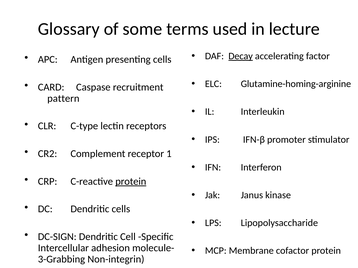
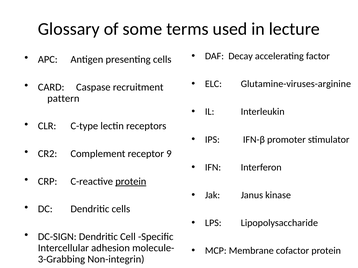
Decay underline: present -> none (241, 56)
Glutamine-homing-arginine: Glutamine-homing-arginine -> Glutamine-viruses-arginine (296, 84)
1: 1 -> 9 (169, 154)
